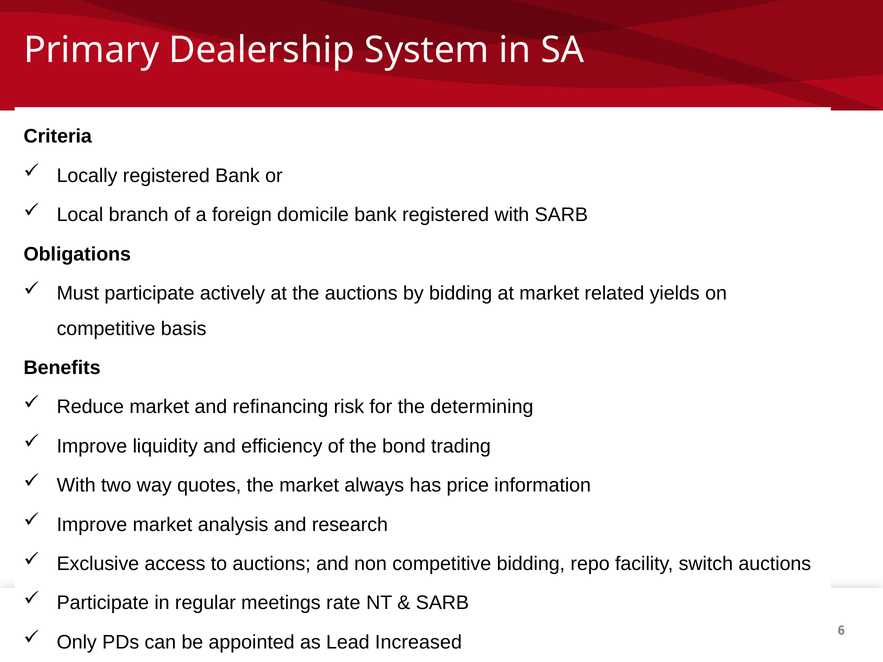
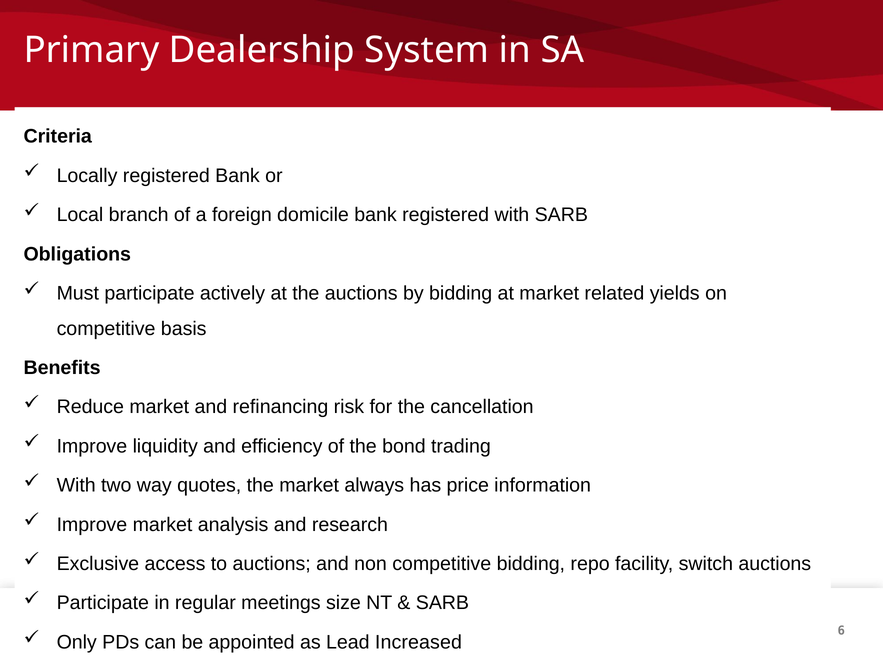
determining: determining -> cancellation (482, 407)
rate: rate -> size (343, 603)
